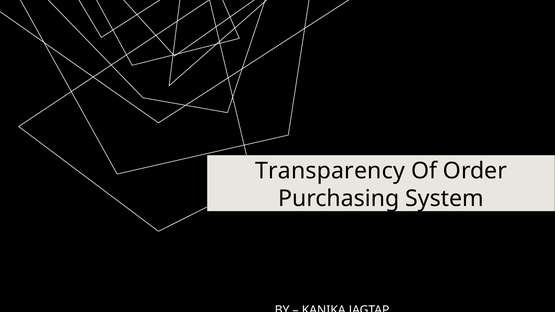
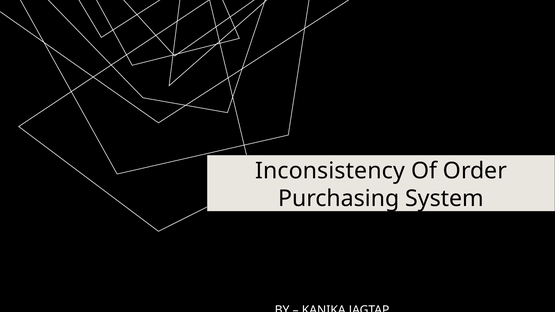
Transparency: Transparency -> Inconsistency (330, 171)
